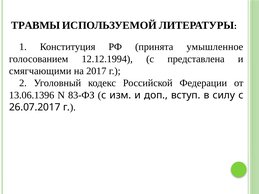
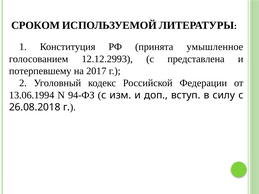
ТРАВМЫ: ТРАВМЫ -> СРОКОМ (36, 25)
12.12.1994: 12.12.1994 -> 12.12.2993 (107, 59)
смягчающими: смягчающими -> потерпевшему (40, 71)
13.06.1396: 13.06.1396 -> 13.06.1994 (32, 95)
83-ФЗ: 83-ФЗ -> 94-ФЗ (81, 95)
26.07.2017: 26.07.2017 -> 26.08.2018 (35, 107)
